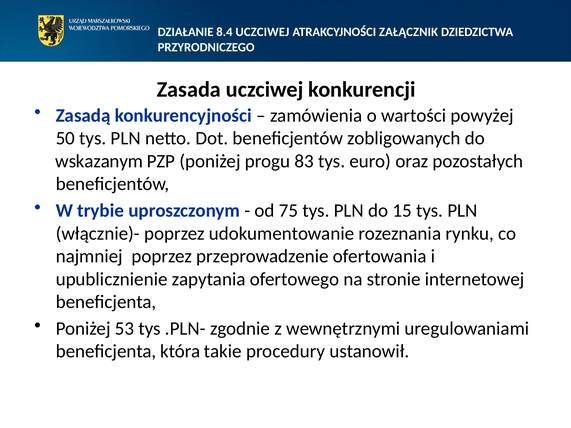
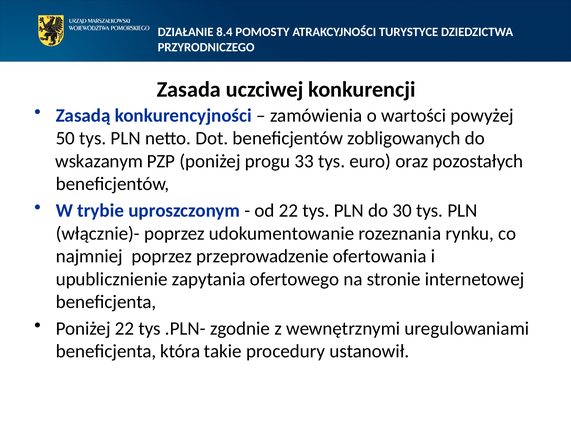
8.4 UCZCIWEJ: UCZCIWEJ -> POMOSTY (262, 32)
ZAŁĄCZNIK: ZAŁĄCZNIK -> TURYSTYCE (409, 32)
83: 83 -> 33 (304, 161)
od 75: 75 -> 22 (288, 211)
15: 15 -> 30 (402, 211)
Poniżej 53: 53 -> 22 (124, 329)
